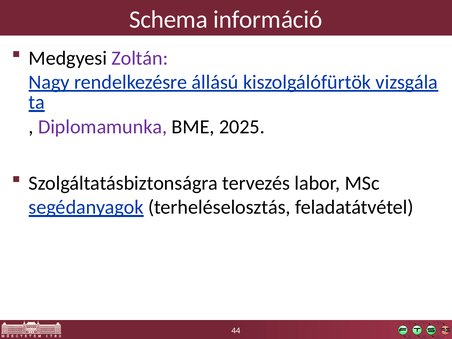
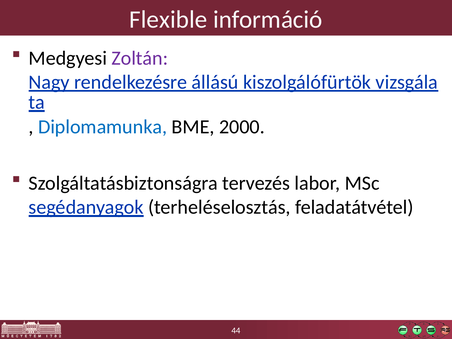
Schema: Schema -> Flexible (168, 20)
Diplomamunka colour: purple -> blue (103, 127)
2025: 2025 -> 2000 (242, 127)
